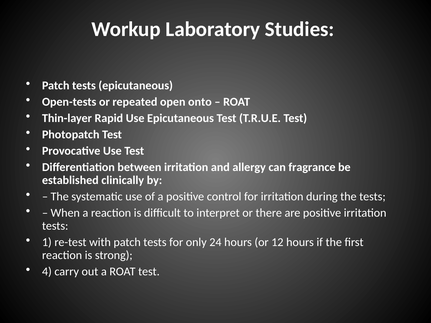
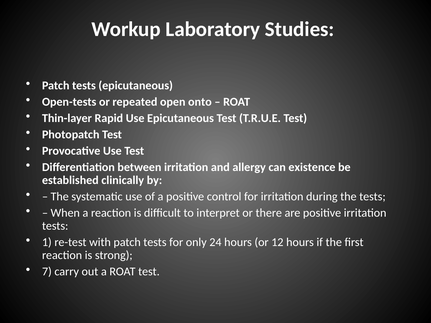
fragrance: fragrance -> existence (312, 167)
4: 4 -> 7 (47, 272)
